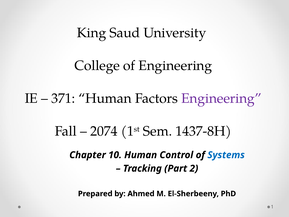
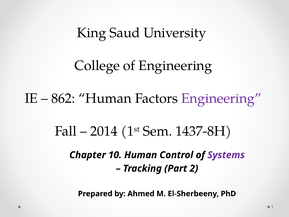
371: 371 -> 862 (63, 98)
2074: 2074 -> 2014 (104, 131)
Systems colour: blue -> purple (226, 155)
